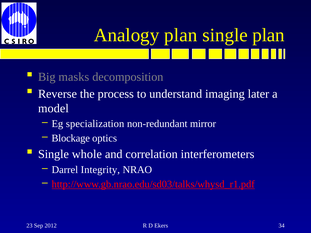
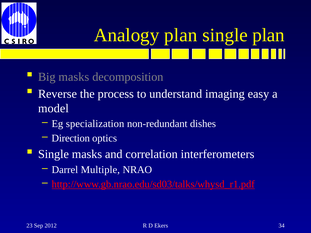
later: later -> easy (258, 94)
mirror: mirror -> dishes (203, 124)
Blockage: Blockage -> Direction (71, 138)
Single whole: whole -> masks (87, 154)
Integrity: Integrity -> Multiple (100, 170)
